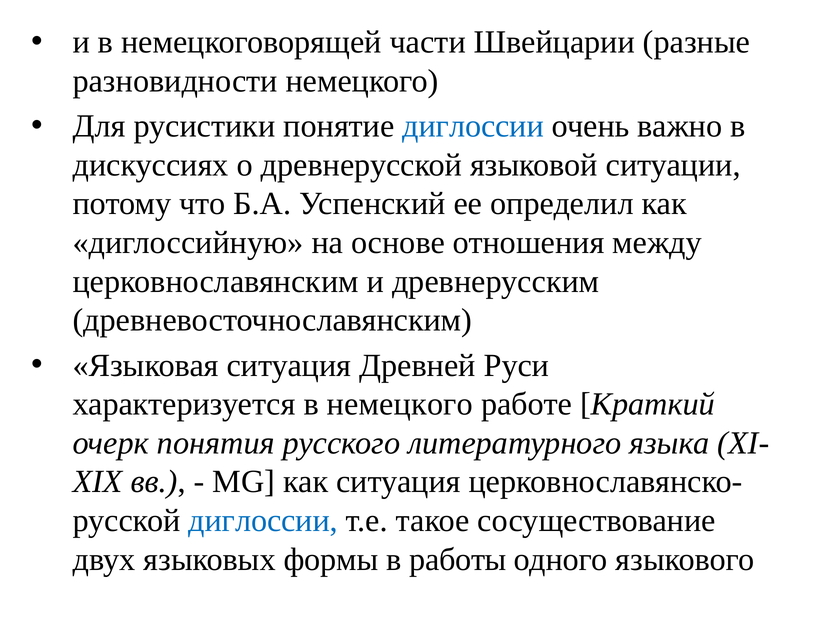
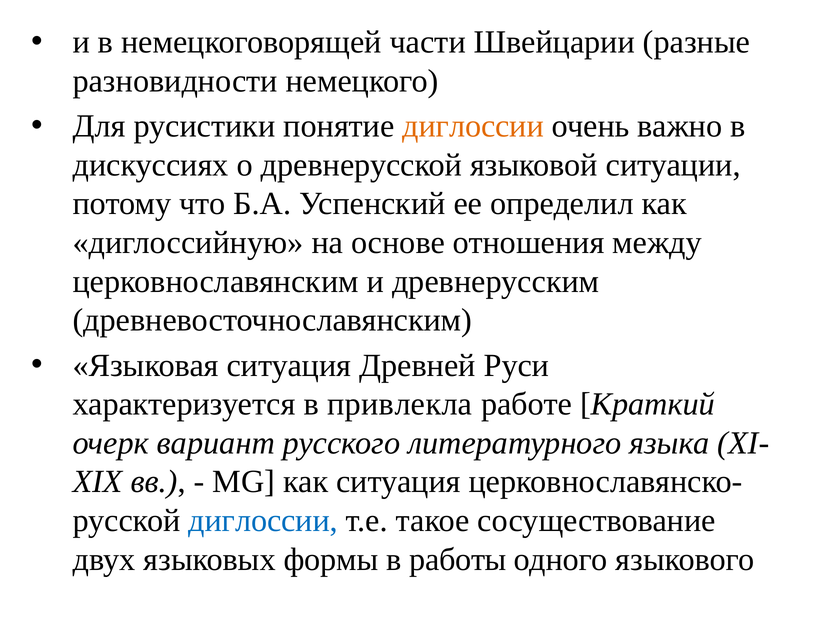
диглоссии colour: blue -> orange (473, 126)
в немецкого: немецкого -> привлекла (400, 404)
понятия: понятия -> вариант (216, 443)
